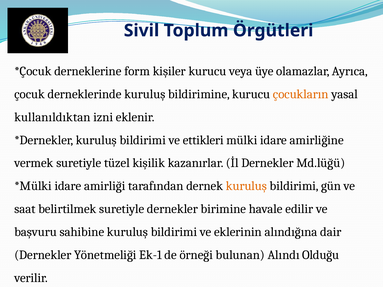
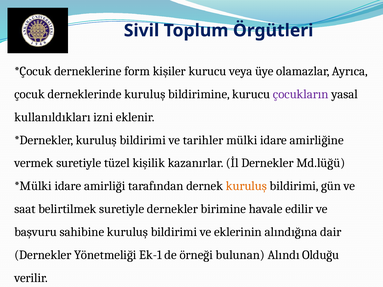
çocukların colour: orange -> purple (301, 94)
kullanıldıktan: kullanıldıktan -> kullanıldıkları (52, 117)
ettikleri: ettikleri -> tarihler (203, 140)
